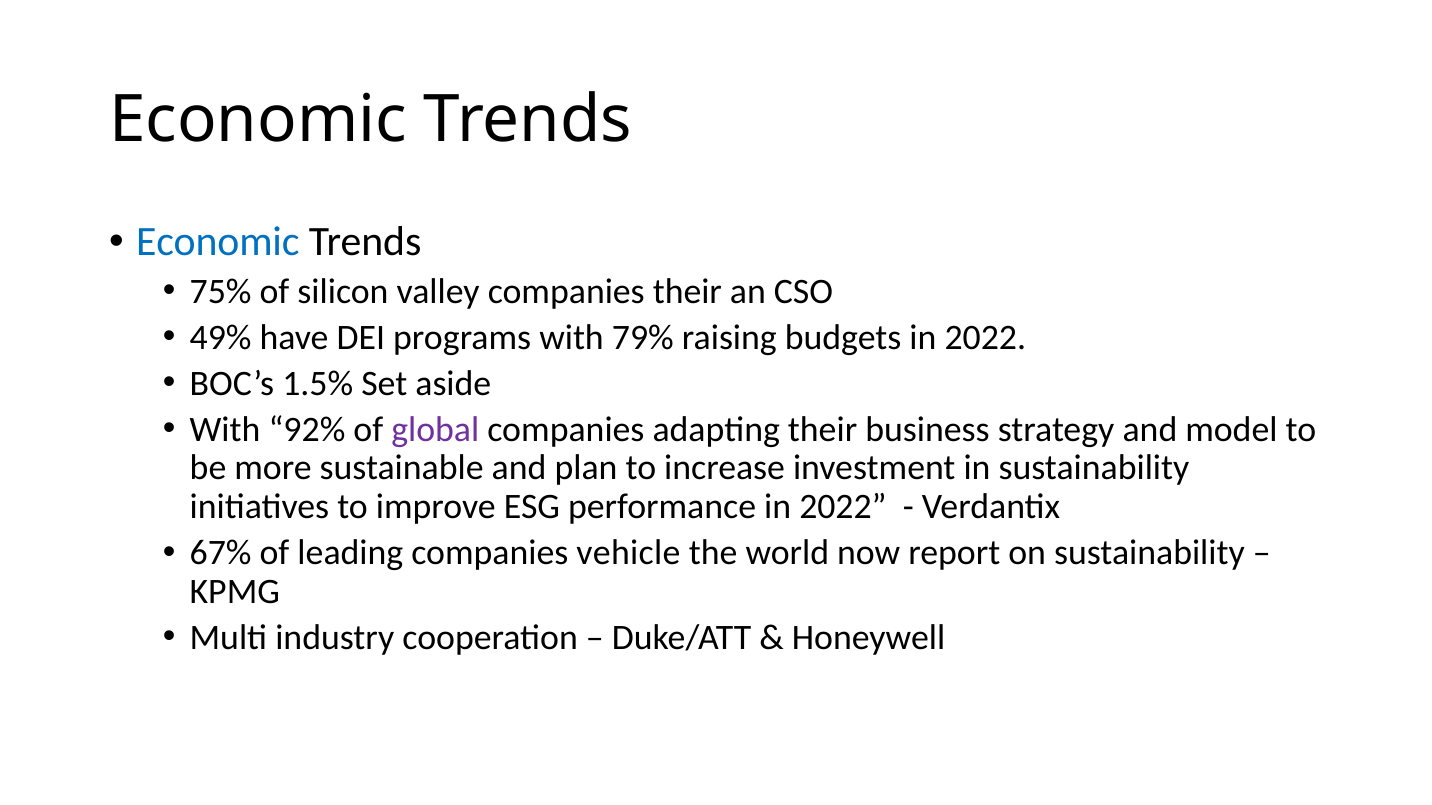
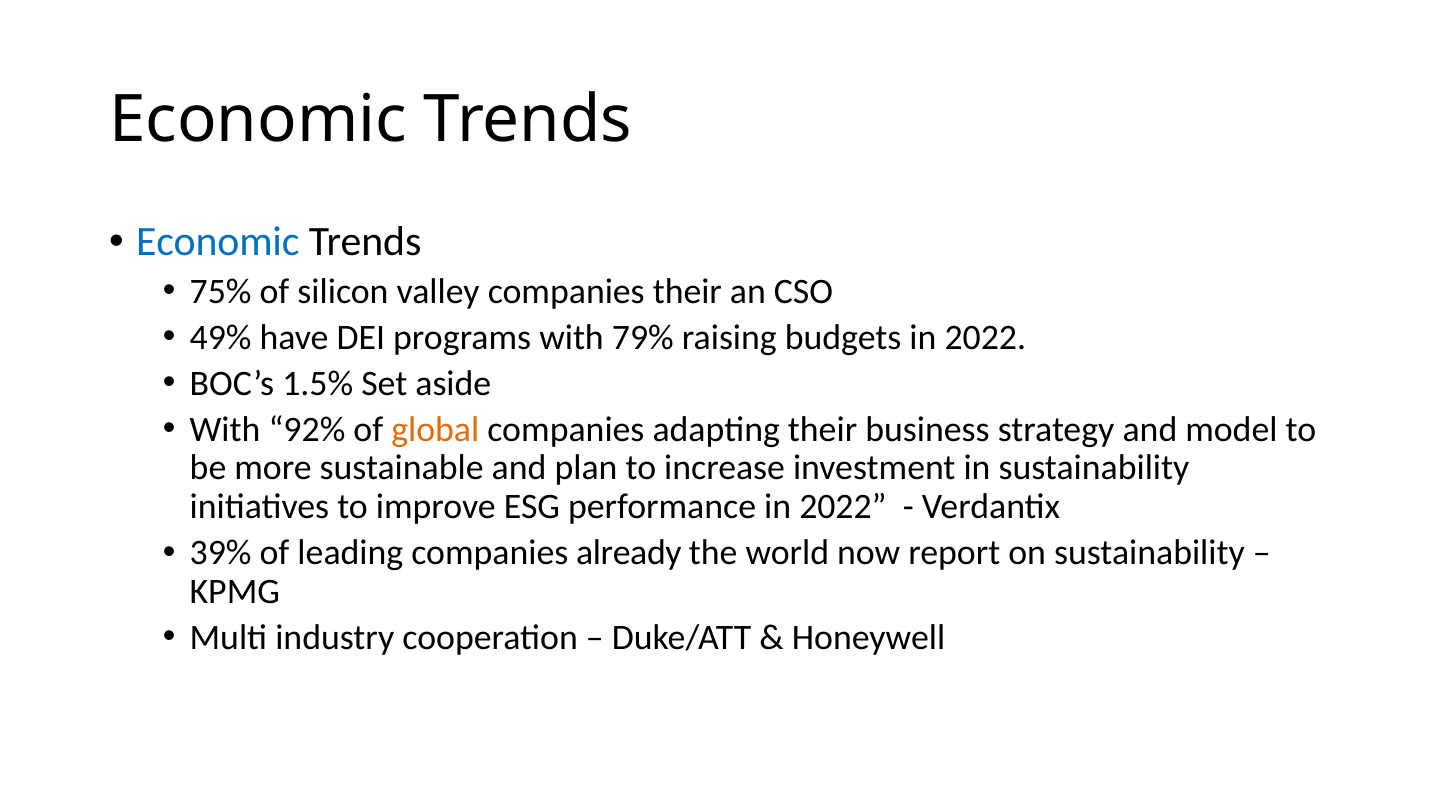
global colour: purple -> orange (435, 430)
67%: 67% -> 39% (221, 553)
vehicle: vehicle -> already (629, 553)
